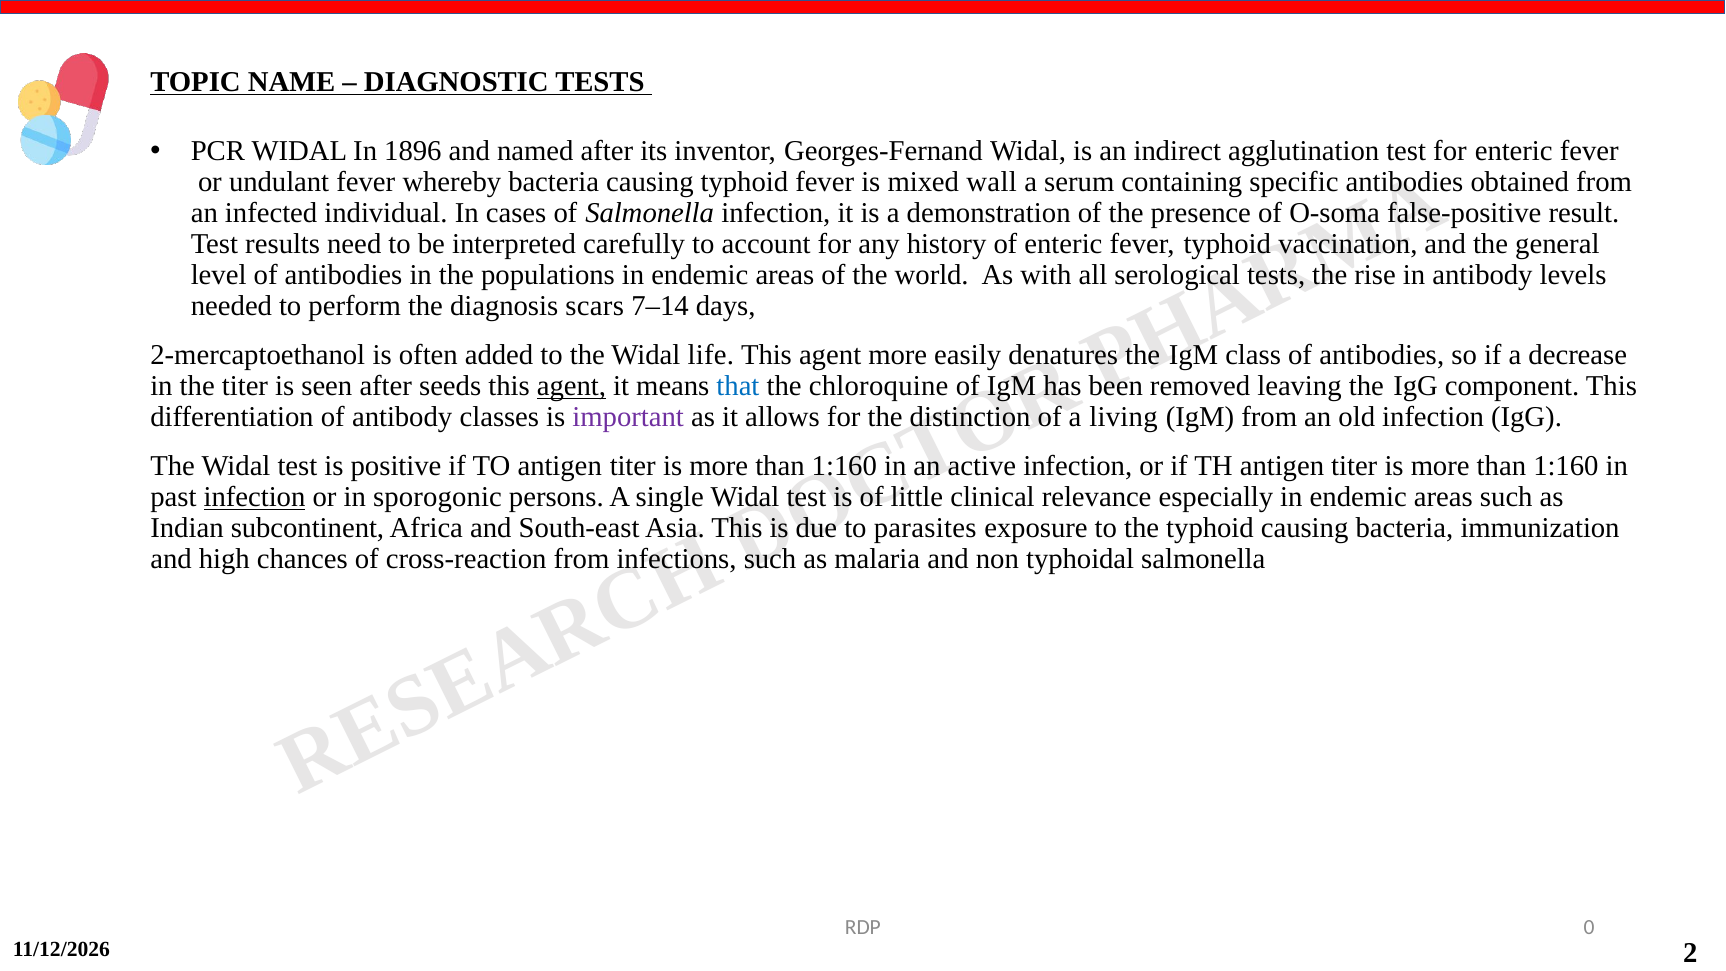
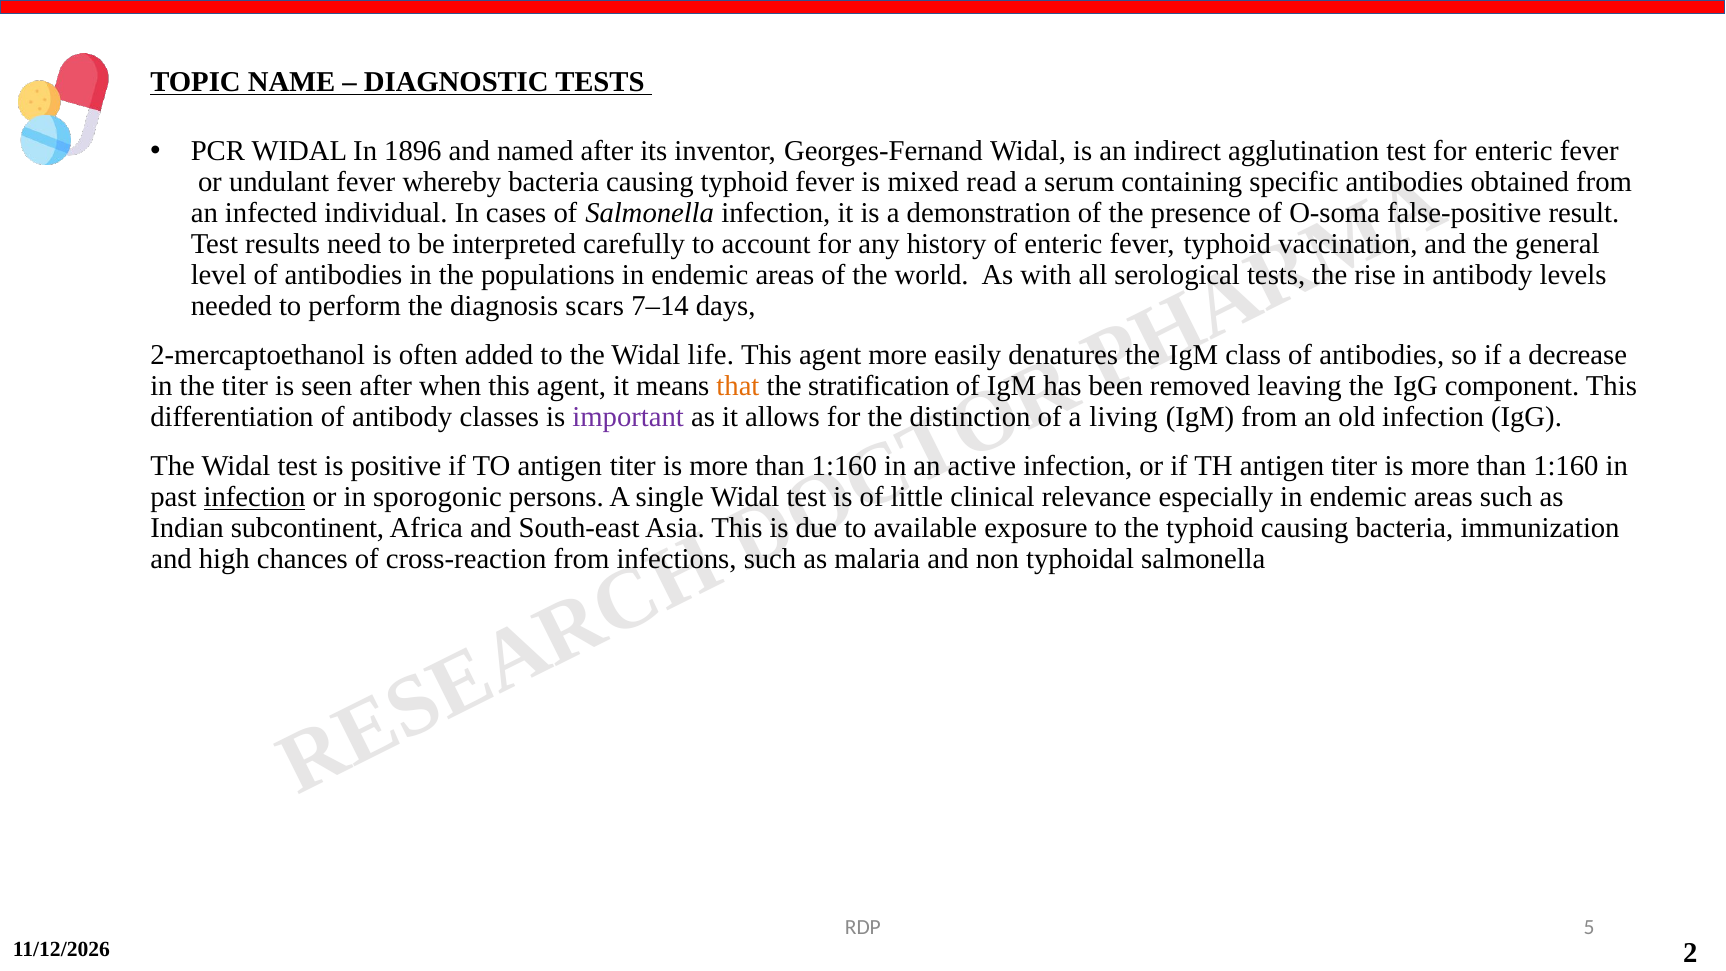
wall: wall -> read (992, 182)
seeds: seeds -> when (450, 386)
agent underline: present -> none (572, 386)
that colour: blue -> orange (738, 386)
chloroquine: chloroquine -> stratification (879, 386)
parasites: parasites -> available (925, 528)
0: 0 -> 5 (1589, 927)
